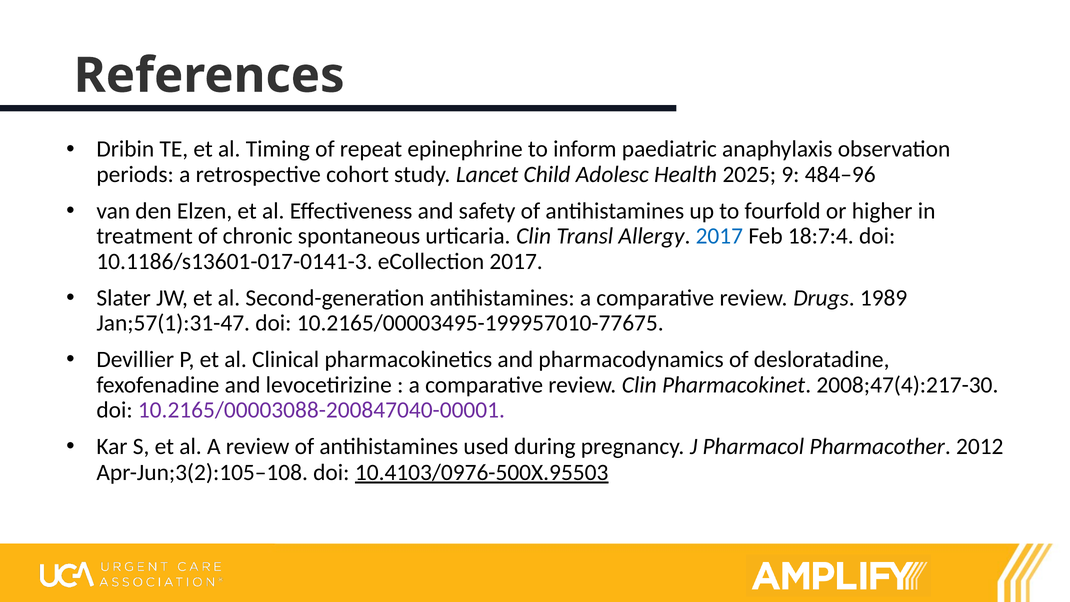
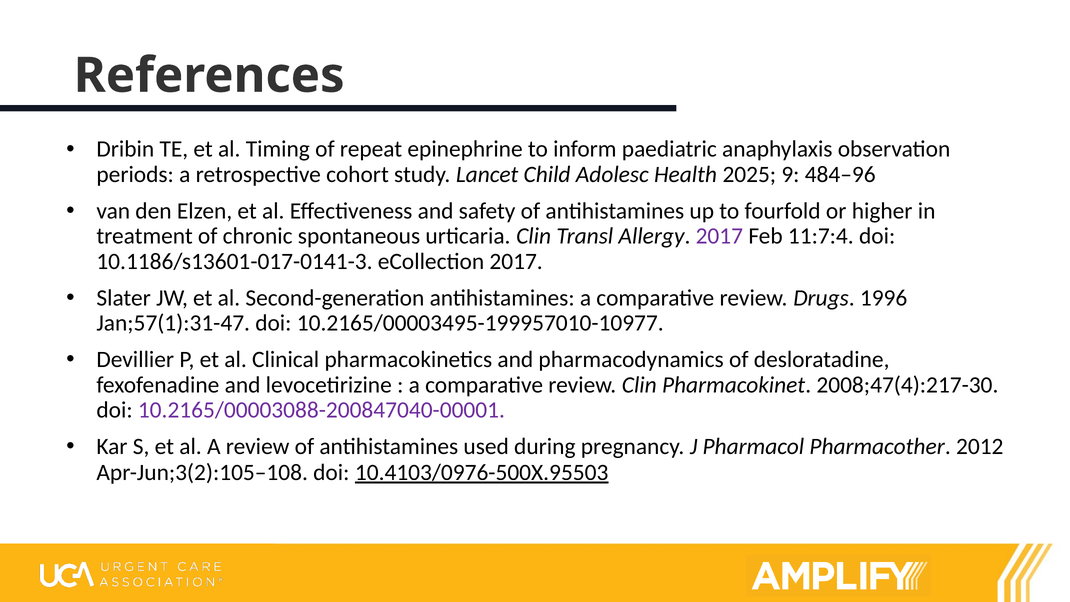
2017 colour: blue -> purple (719, 236)
18:7:4: 18:7:4 -> 11:7:4 (821, 236)
1989: 1989 -> 1996 (884, 298)
10.2165/00003495-199957010-77675: 10.2165/00003495-199957010-77675 -> 10.2165/00003495-199957010-10977 (480, 323)
